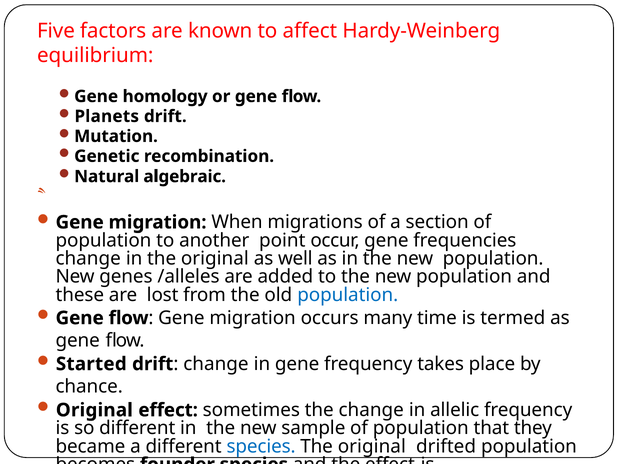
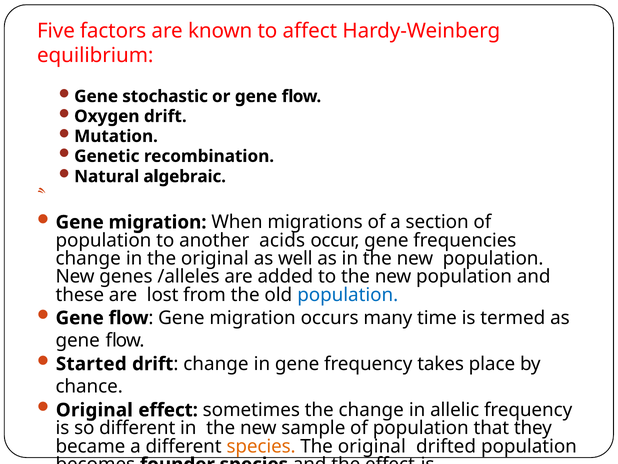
homology: homology -> stochastic (165, 96)
Planets: Planets -> Oxygen (107, 116)
point: point -> acids (282, 240)
species colour: blue -> orange (261, 446)
